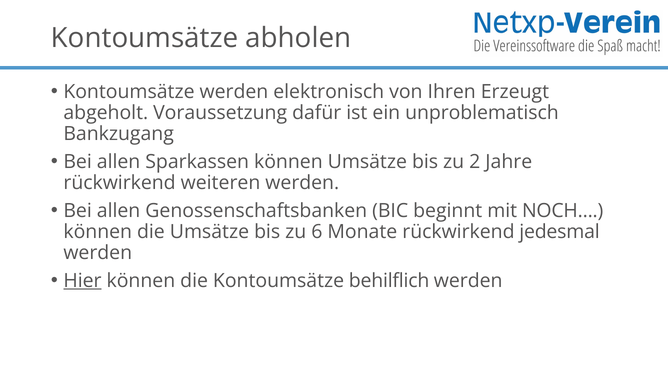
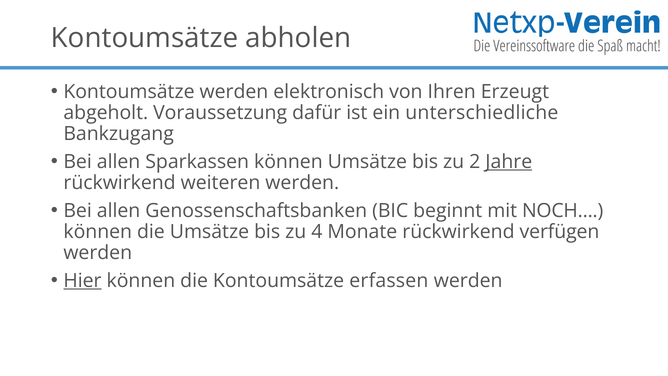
unproblematisch: unproblematisch -> unterschiedliche (482, 113)
Jahre underline: none -> present (509, 162)
6: 6 -> 4 (317, 232)
jedesmal: jedesmal -> verfügen (559, 232)
behilflich: behilflich -> erfassen (389, 281)
